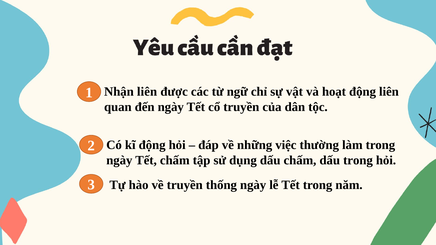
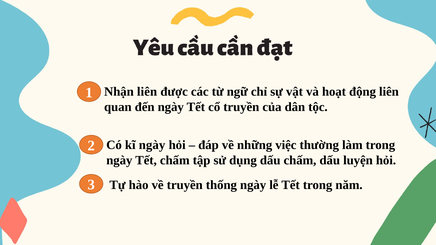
kĩ động: động -> ngày (152, 145)
dấu trong: trong -> luyện (358, 160)
